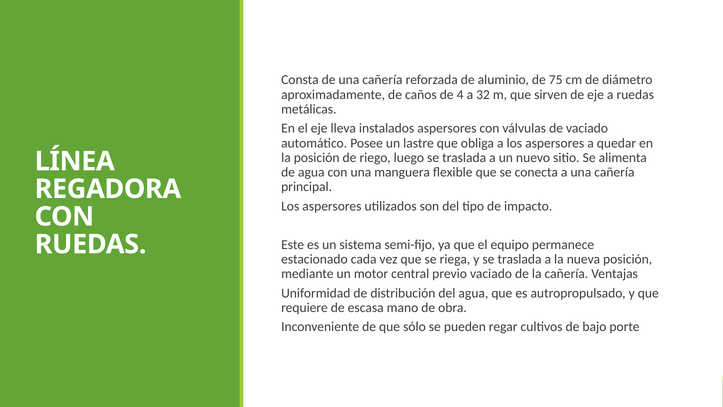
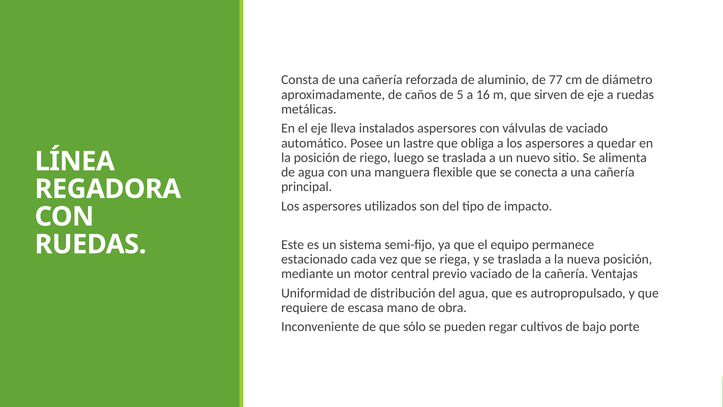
75: 75 -> 77 (556, 80)
4: 4 -> 5 (460, 94)
32: 32 -> 16 (483, 94)
